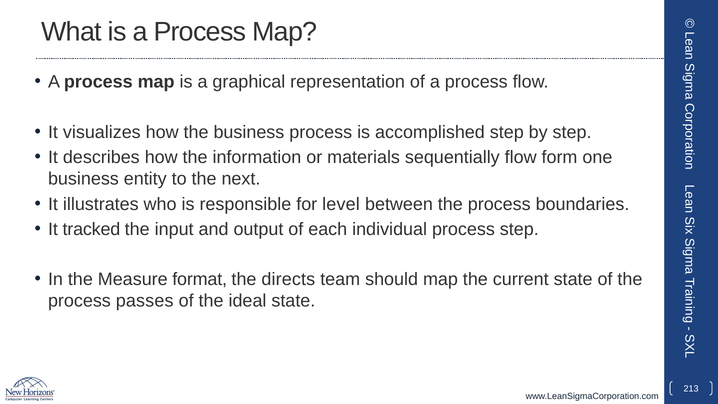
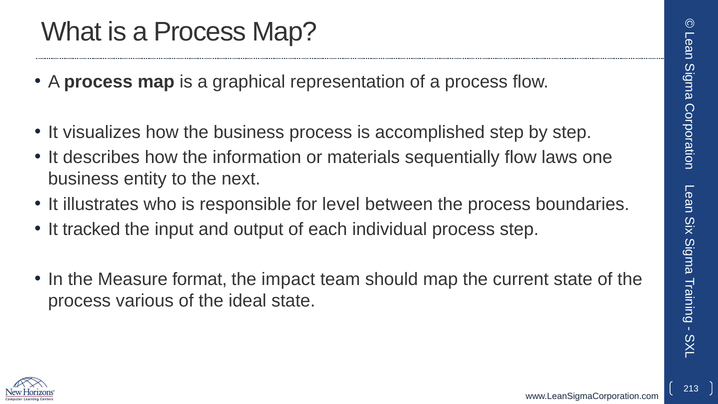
form: form -> laws (560, 157)
directs: directs -> impact (288, 279)
passes: passes -> various (145, 301)
